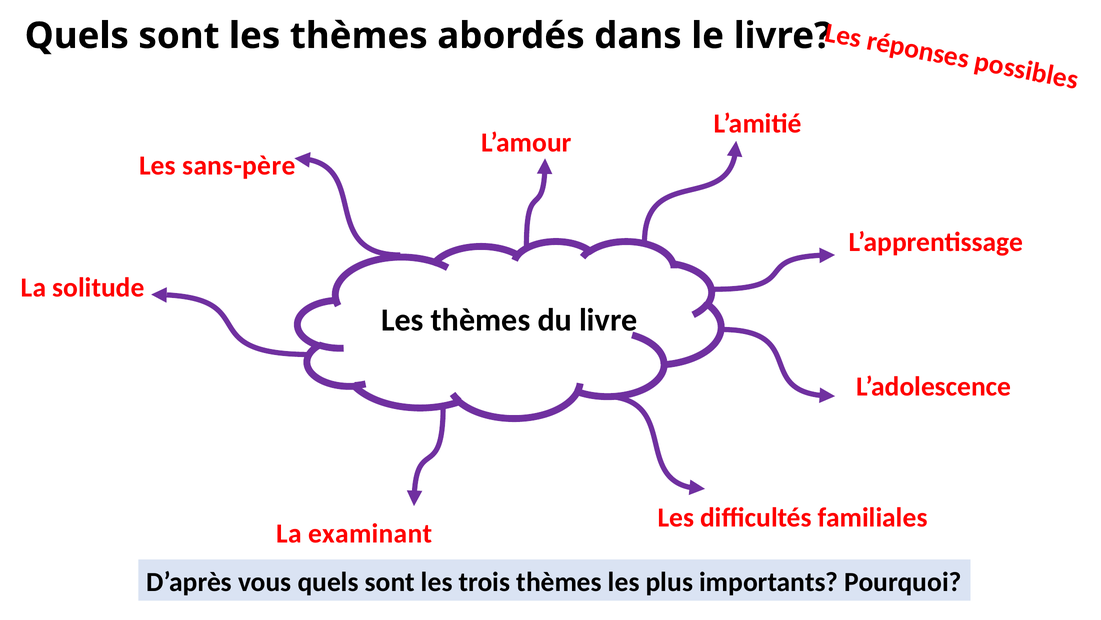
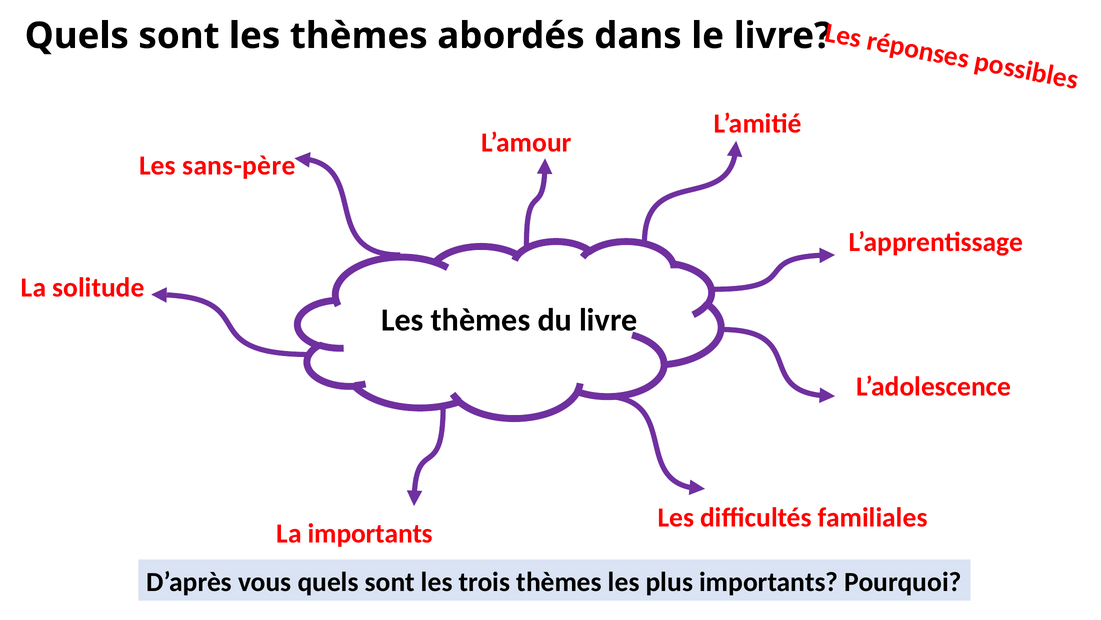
La examinant: examinant -> importants (370, 533)
